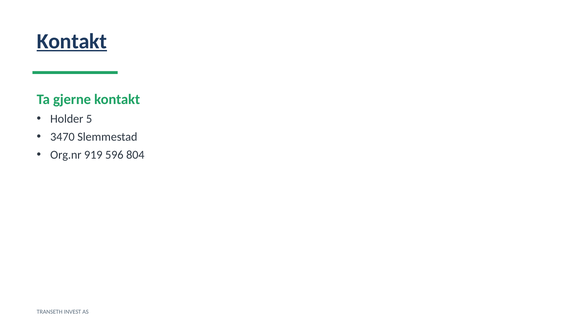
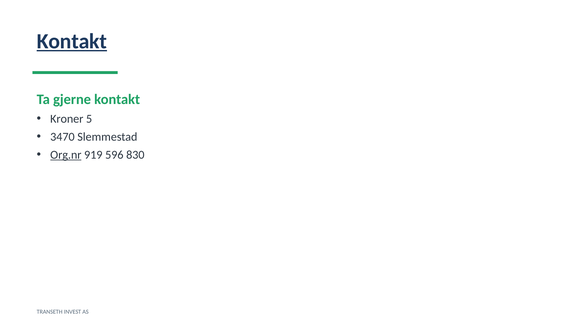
Holder: Holder -> Kroner (67, 119)
Org.nr underline: none -> present (66, 155)
804: 804 -> 830 (135, 155)
